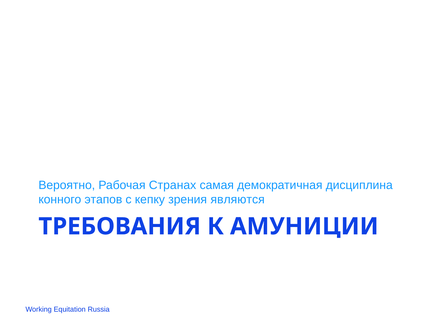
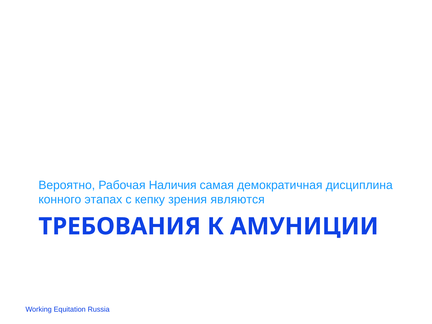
Странах: Странах -> Наличия (173, 185)
этапов: этапов -> этапах (103, 200)
